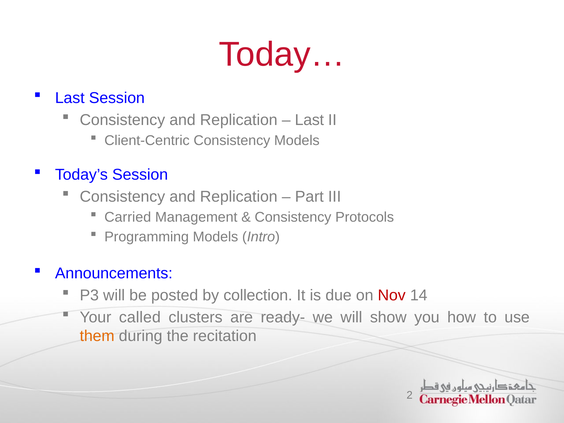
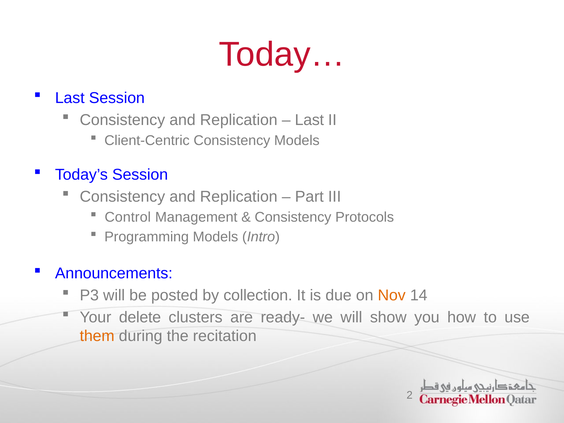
Carried: Carried -> Control (128, 217)
Nov colour: red -> orange (392, 295)
called: called -> delete (140, 317)
